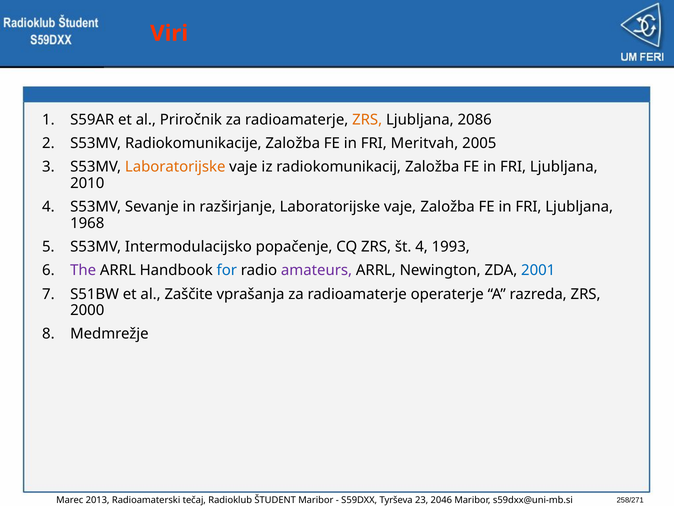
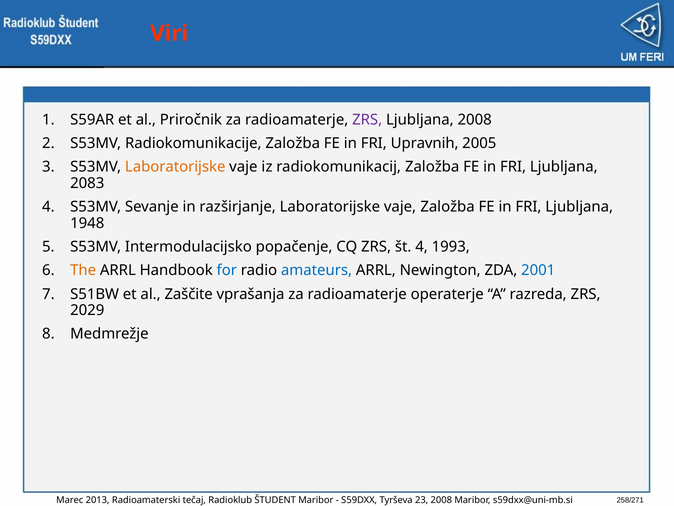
ZRS colour: orange -> purple (367, 120)
Ljubljana 2086: 2086 -> 2008 (475, 120)
Meritvah: Meritvah -> Upravnih (425, 143)
2010: 2010 -> 2083 (87, 183)
1968: 1968 -> 1948 (87, 223)
The colour: purple -> orange (83, 270)
amateurs colour: purple -> blue (317, 270)
2000: 2000 -> 2029 (87, 310)
2046: 2046 -> 2008 (441, 500)
